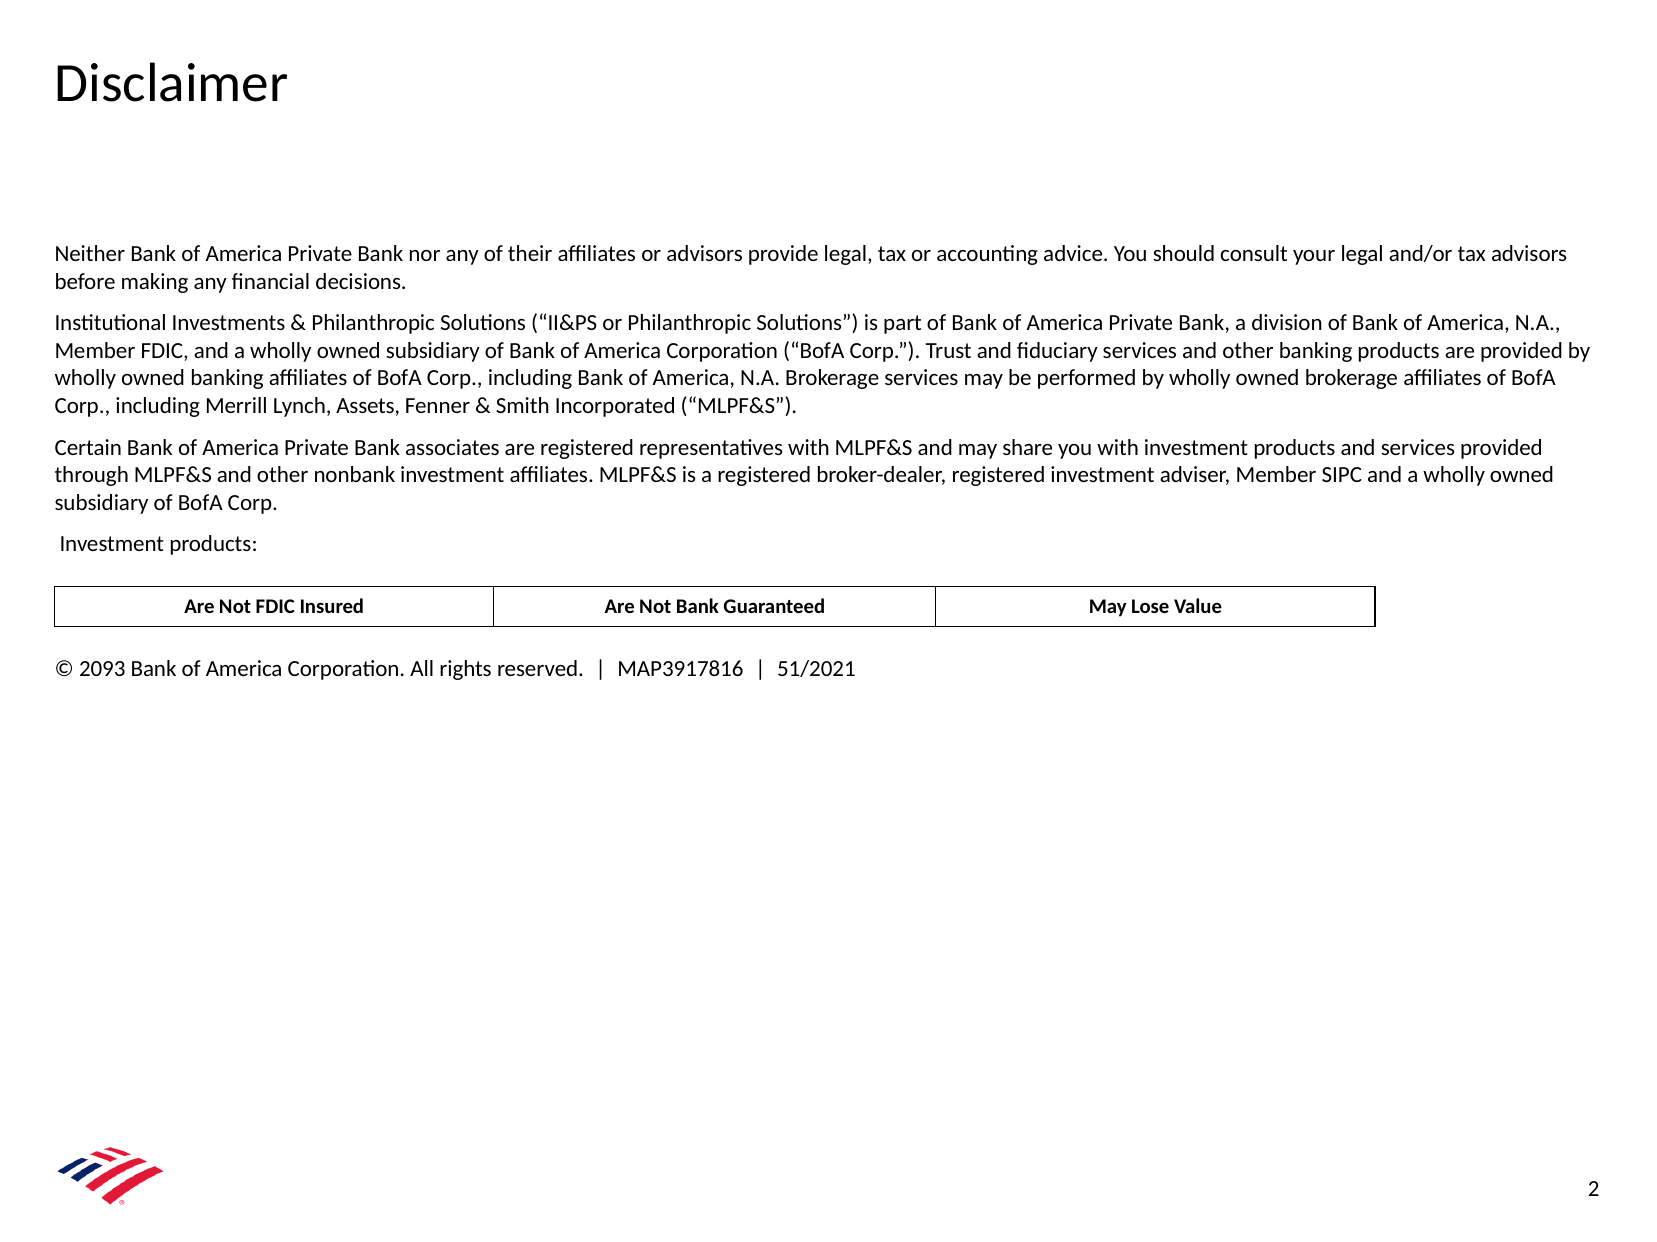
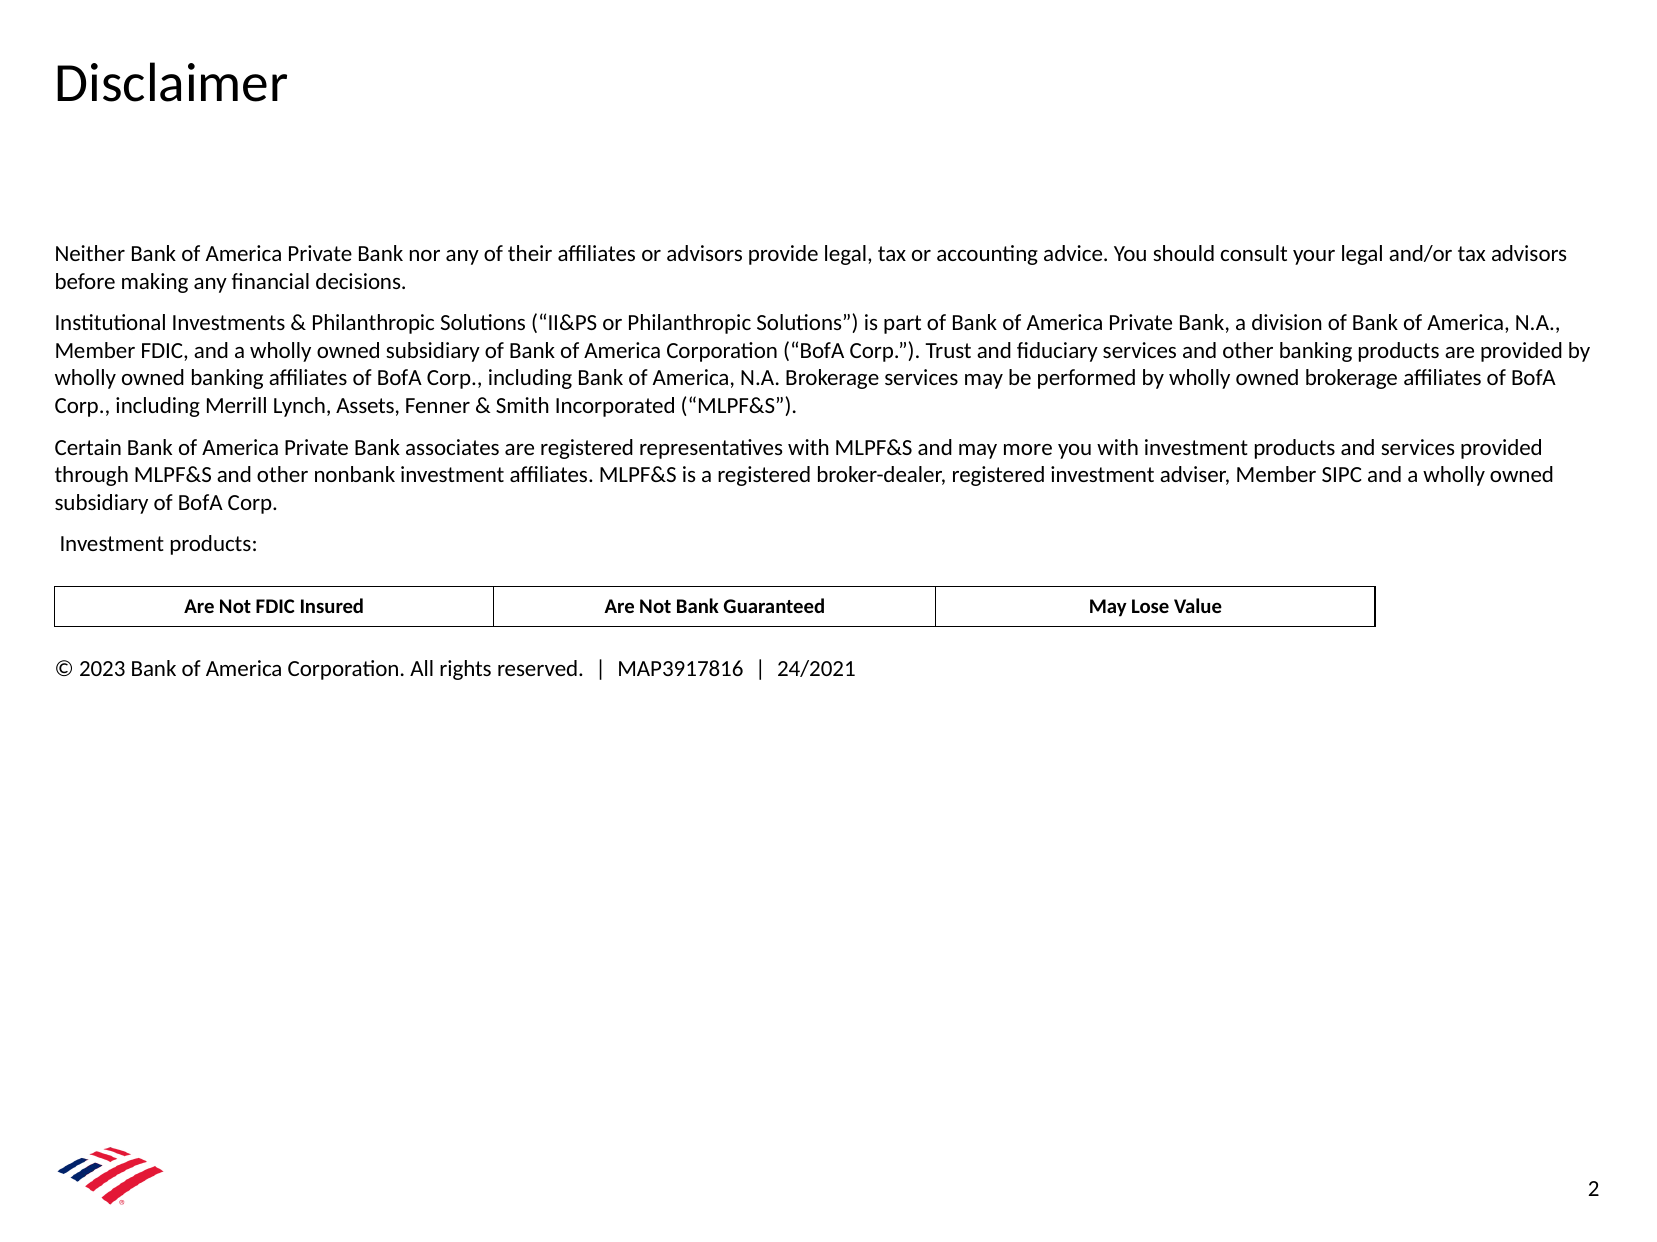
share: share -> more (1028, 448)
2093: 2093 -> 2023 (102, 669)
51/2021: 51/2021 -> 24/2021 (816, 669)
